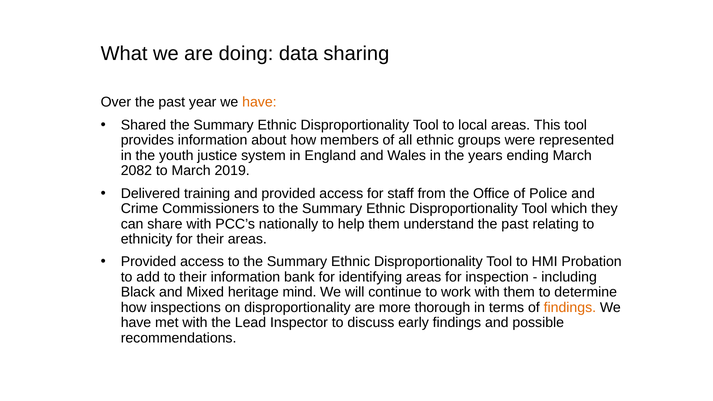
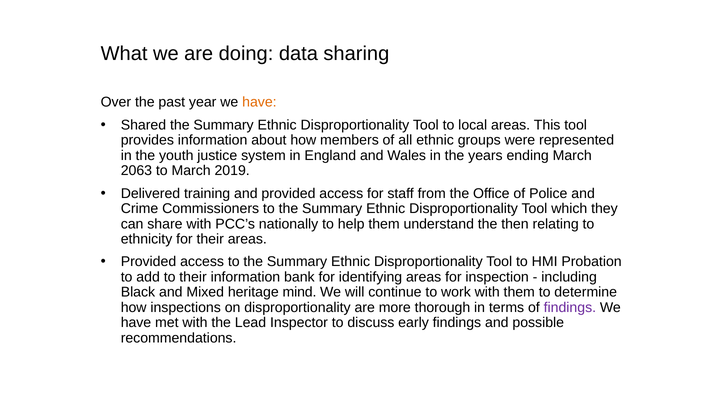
2082: 2082 -> 2063 (136, 171)
understand the past: past -> then (515, 224)
findings colour: orange -> purple (570, 308)
